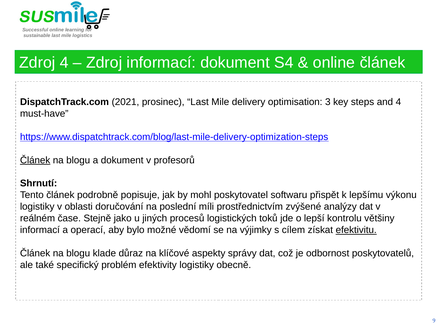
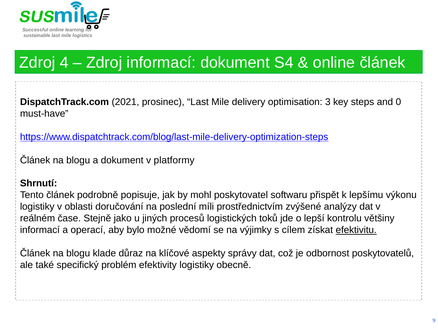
and 4: 4 -> 0 (398, 102)
Článek underline: present -> none (35, 160)
profesorů: profesorů -> platformy (174, 160)
